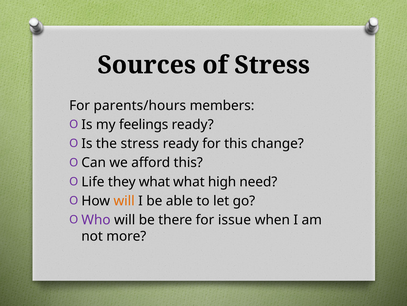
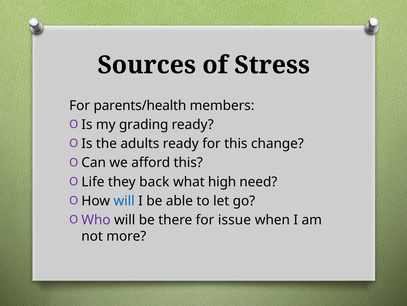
parents/hours: parents/hours -> parents/health (140, 105)
feelings: feelings -> grading (144, 124)
the stress: stress -> adults (140, 143)
they what: what -> back (154, 181)
will colour: orange -> blue (124, 200)
